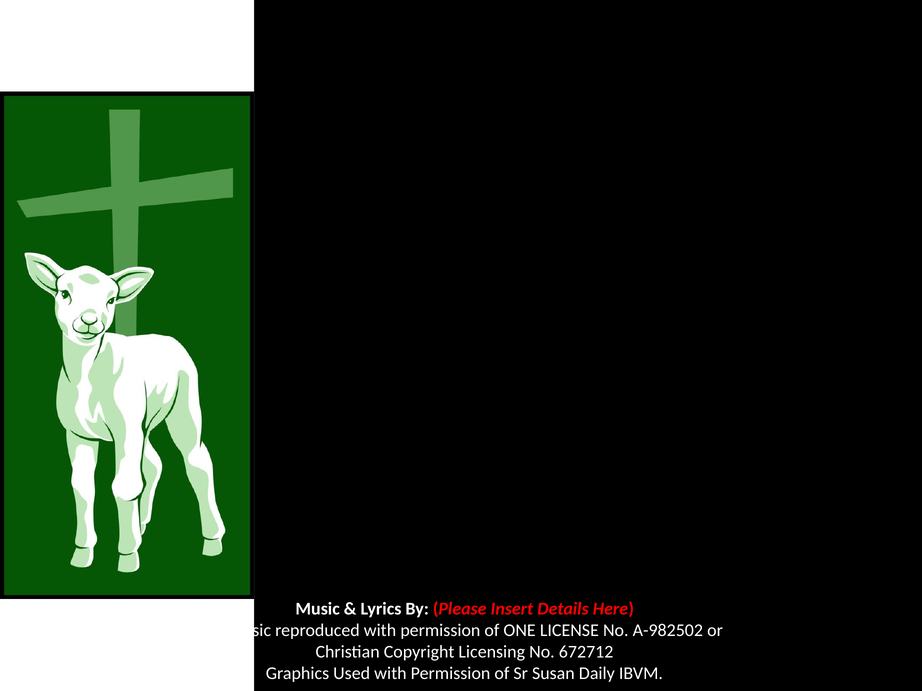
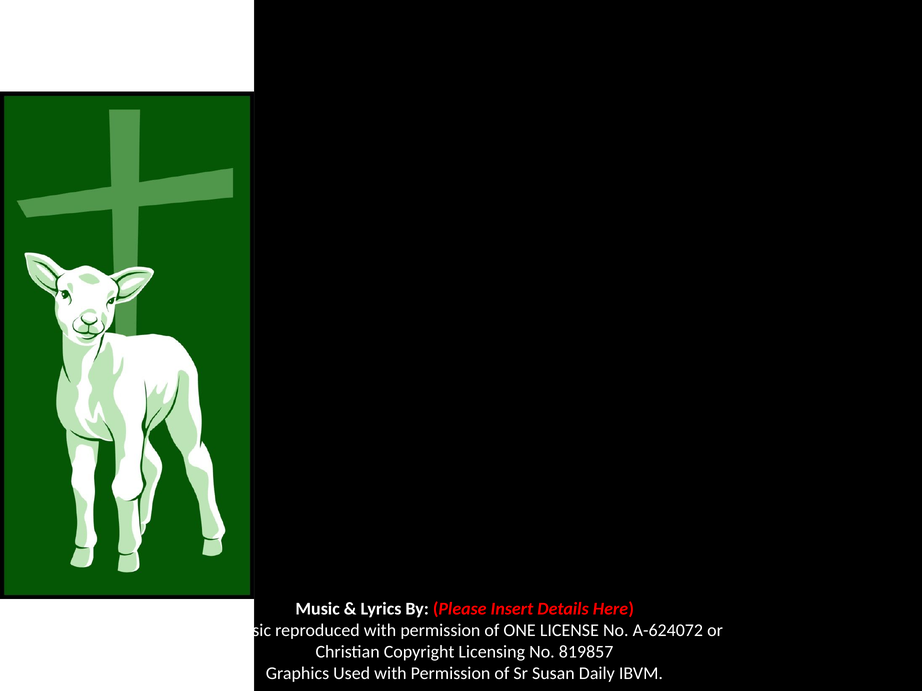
A-982502: A-982502 -> A-624072 (668, 631)
672712: 672712 -> 819857 (586, 652)
